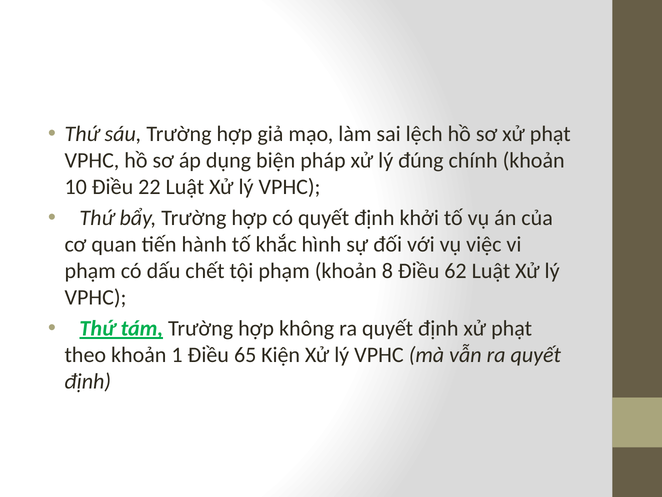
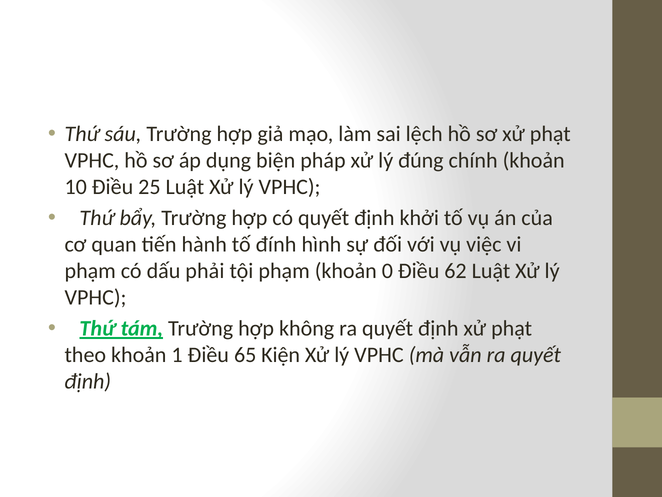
22: 22 -> 25 (149, 187)
khắc: khắc -> đính (276, 244)
chết: chết -> phải (205, 271)
8: 8 -> 0 (387, 271)
